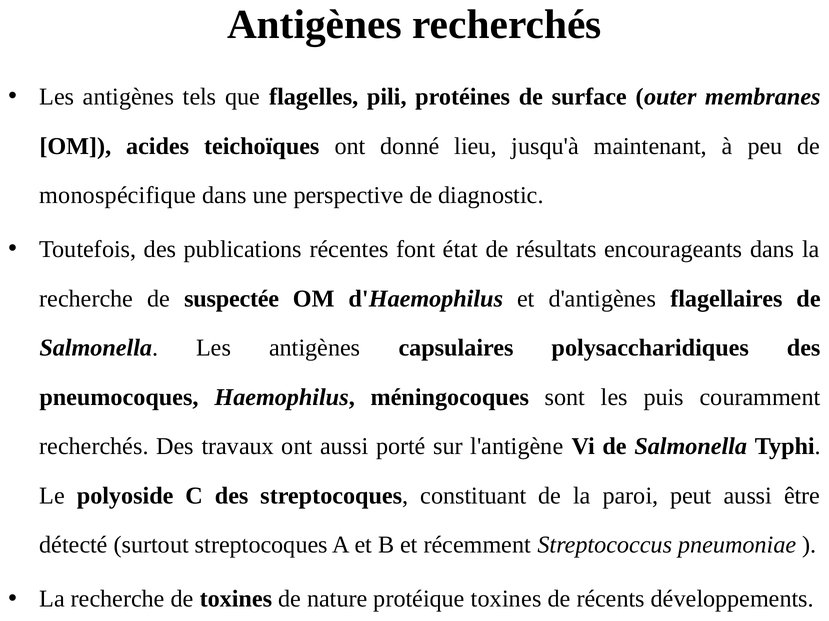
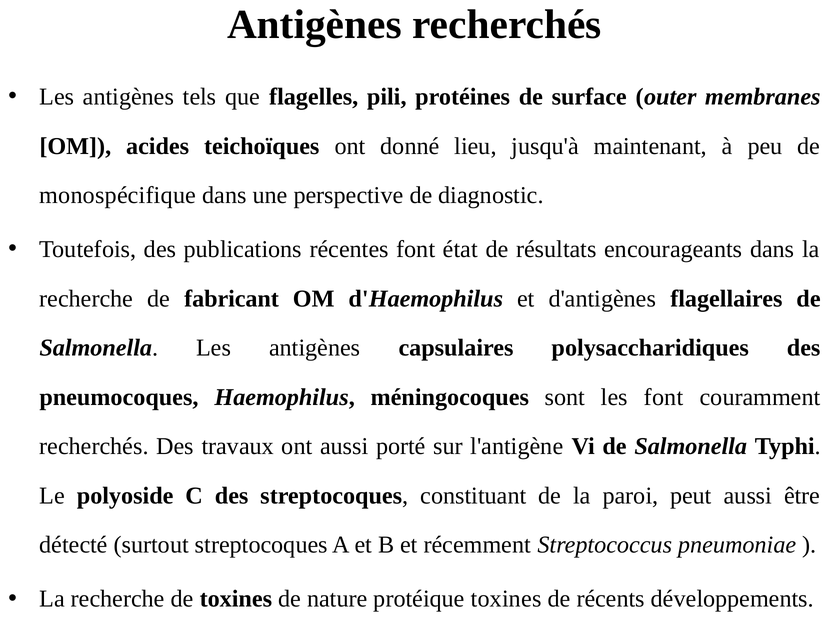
suspectée: suspectée -> fabricant (232, 299)
les puis: puis -> font (664, 398)
